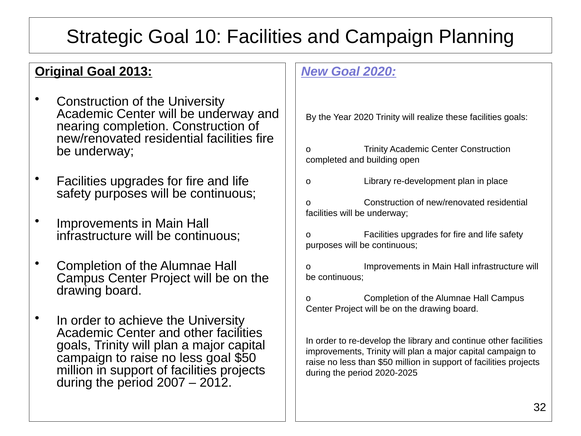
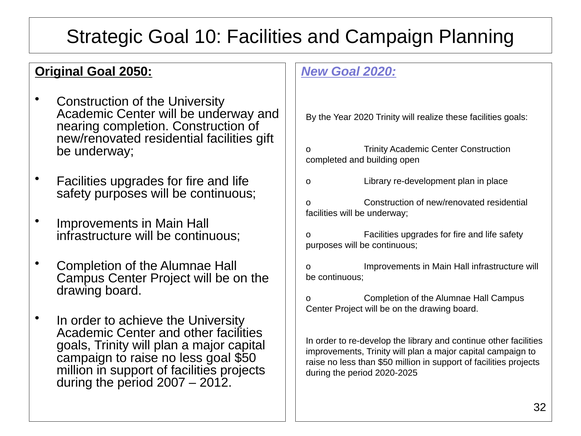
2013: 2013 -> 2050 (136, 72)
facilities fire: fire -> gift (265, 139)
